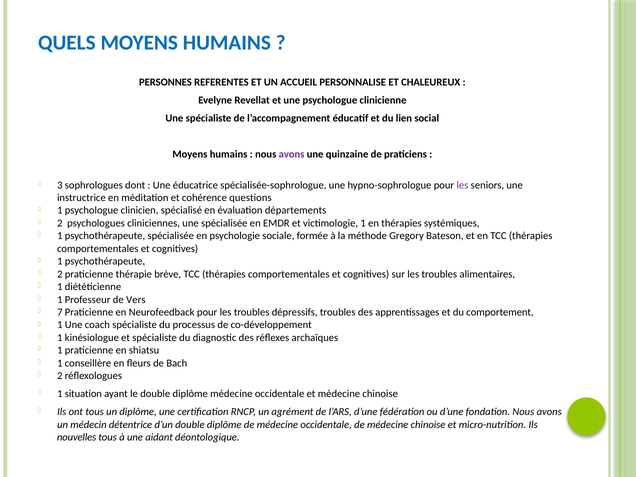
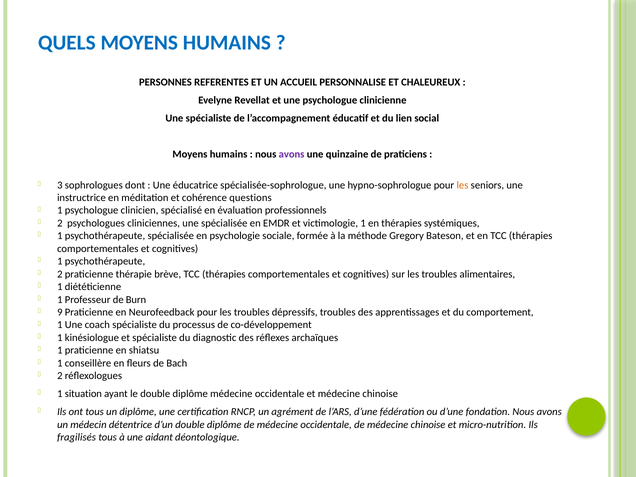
les colour: purple -> orange (462, 185)
départements: départements -> professionnels (296, 210)
Vers: Vers -> Burn (136, 300)
7: 7 -> 9 (60, 312)
nouvelles: nouvelles -> fragilisés (77, 437)
